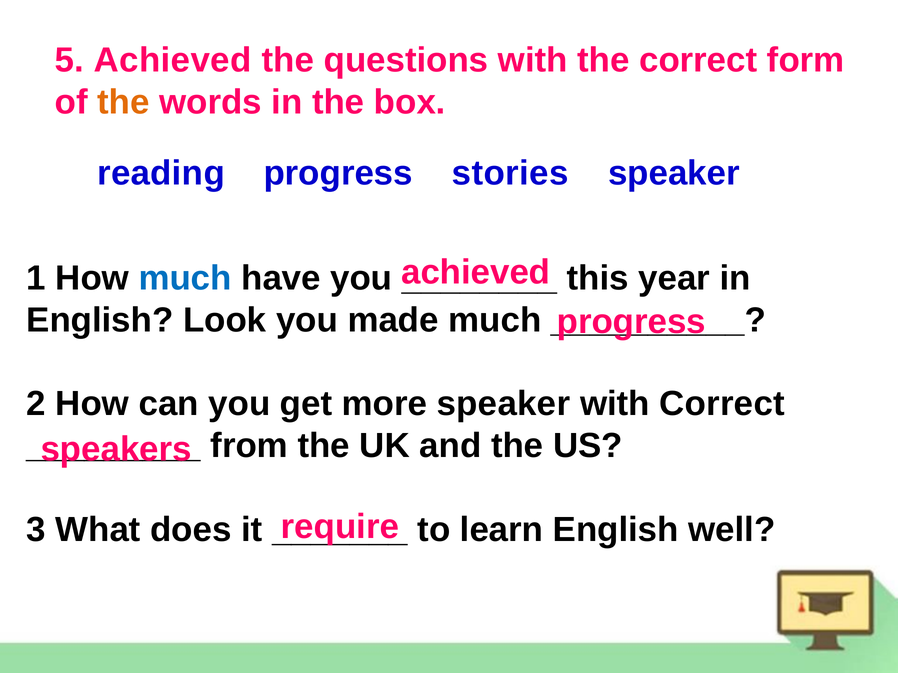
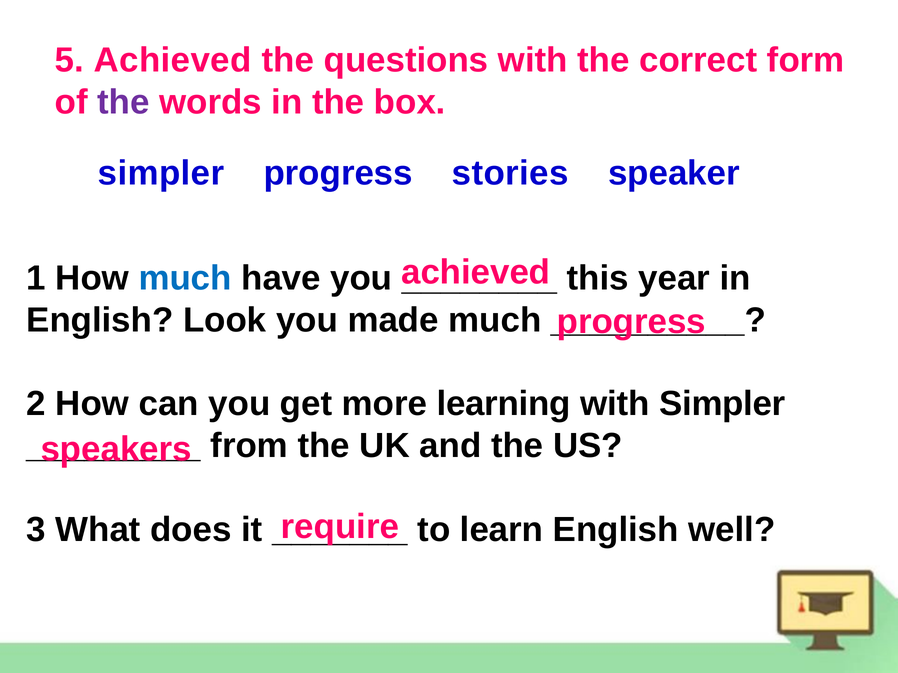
the colour: orange -> purple (123, 102)
reading: reading -> simpler (161, 174)
more speaker: speaker -> learning (504, 404)
with Correct: Correct -> Simpler (722, 404)
